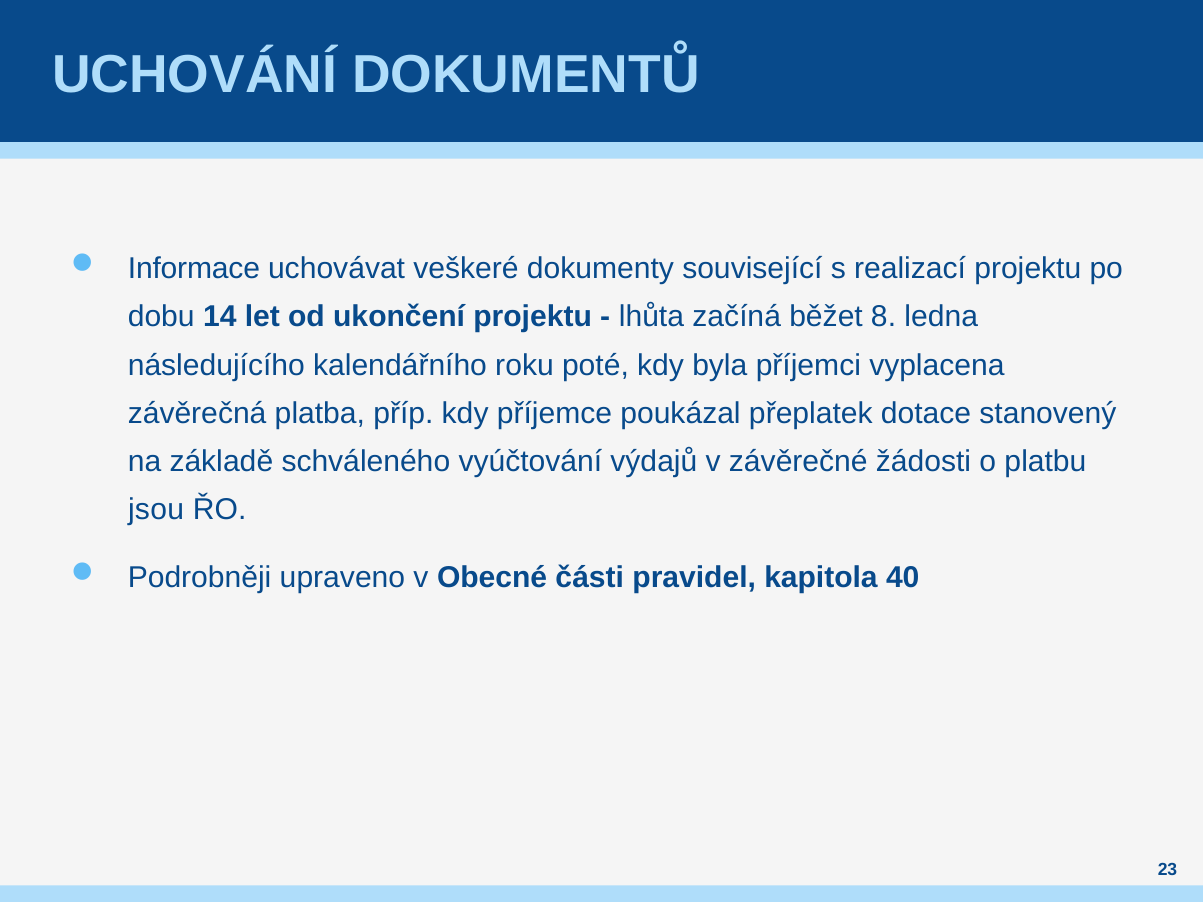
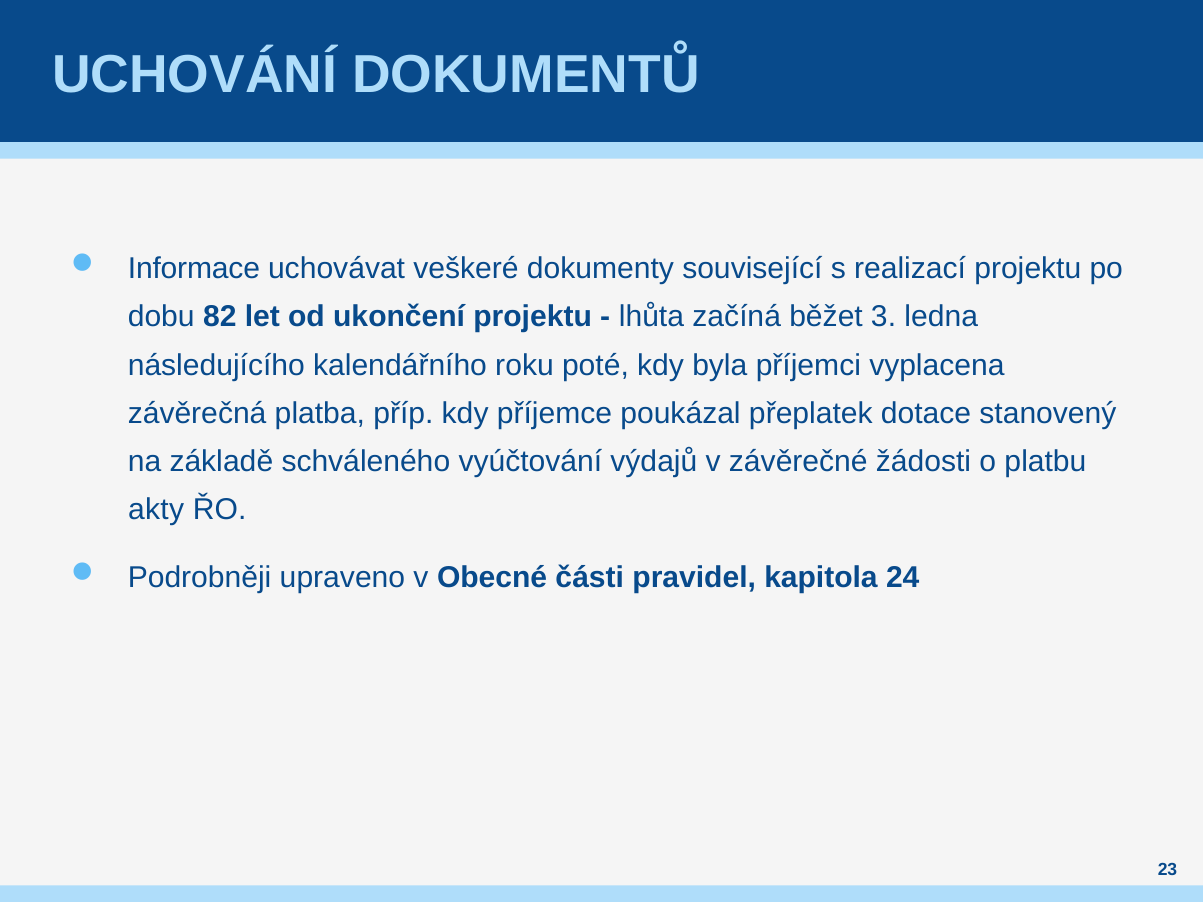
14: 14 -> 82 (220, 317)
8: 8 -> 3 (884, 317)
jsou: jsou -> akty (156, 510)
40: 40 -> 24 (903, 578)
